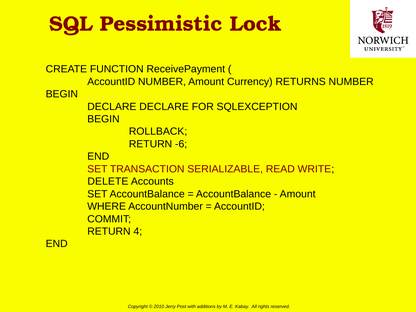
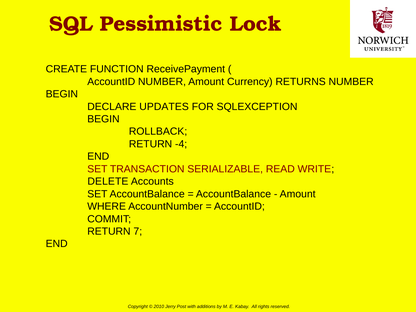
DECLARE DECLARE: DECLARE -> UPDATES (164, 107)
-6: -6 -> -4 (181, 144)
4: 4 -> 7 (138, 231)
